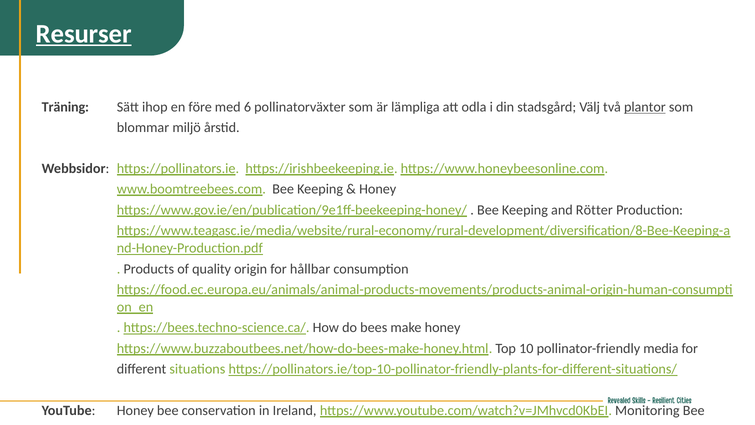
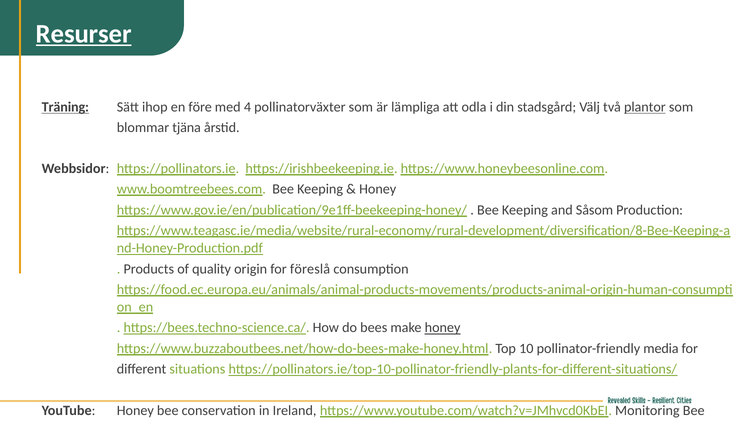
Träning underline: none -> present (65, 107)
6: 6 -> 4 (247, 107)
miljö: miljö -> tjäna (187, 127)
Rötter: Rötter -> Såsom (594, 210)
hållbar: hållbar -> föreslå (310, 269)
honey underline: none -> present (443, 328)
